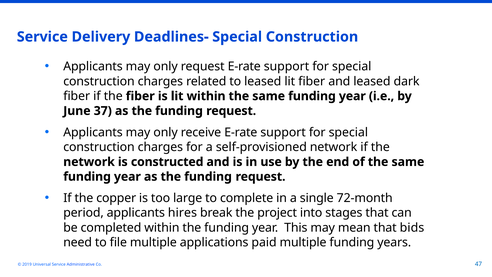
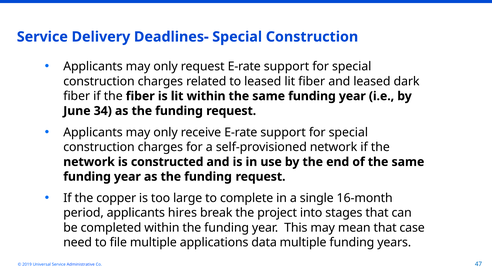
37: 37 -> 34 (103, 111)
72-month: 72-month -> 16-month (365, 198)
bids: bids -> case (412, 227)
paid: paid -> data (264, 242)
